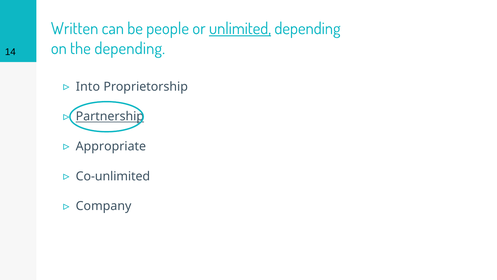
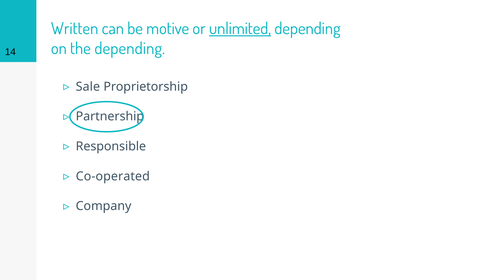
people: people -> motive (168, 29)
Into: Into -> Sale (88, 87)
Partnership underline: present -> none (110, 116)
Appropriate: Appropriate -> Responsible (111, 146)
Co-unlimited: Co-unlimited -> Co-operated (113, 176)
